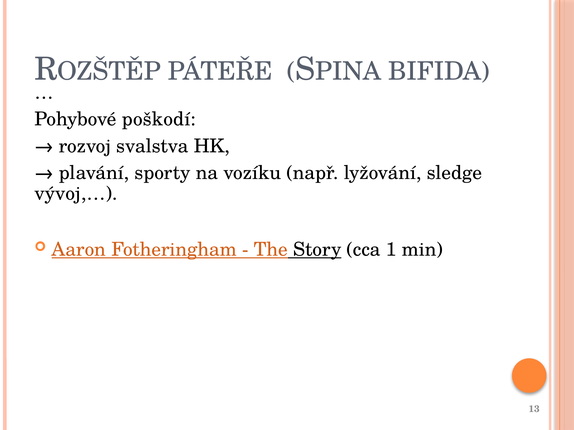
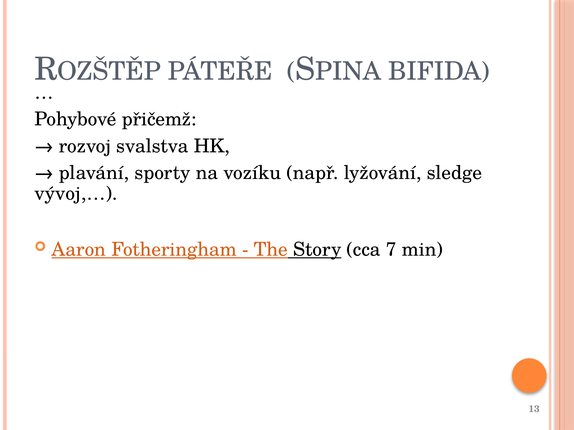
poškodí: poškodí -> přičemž (159, 119)
1: 1 -> 7 (391, 250)
